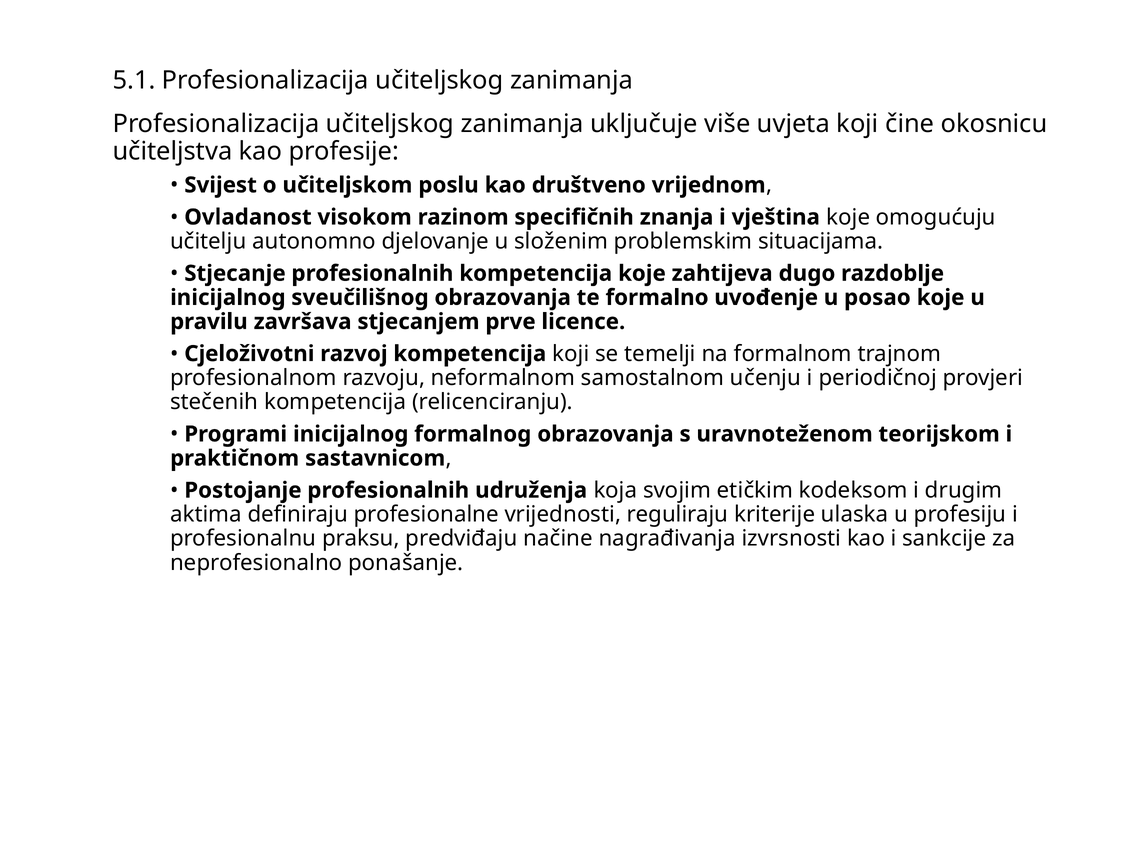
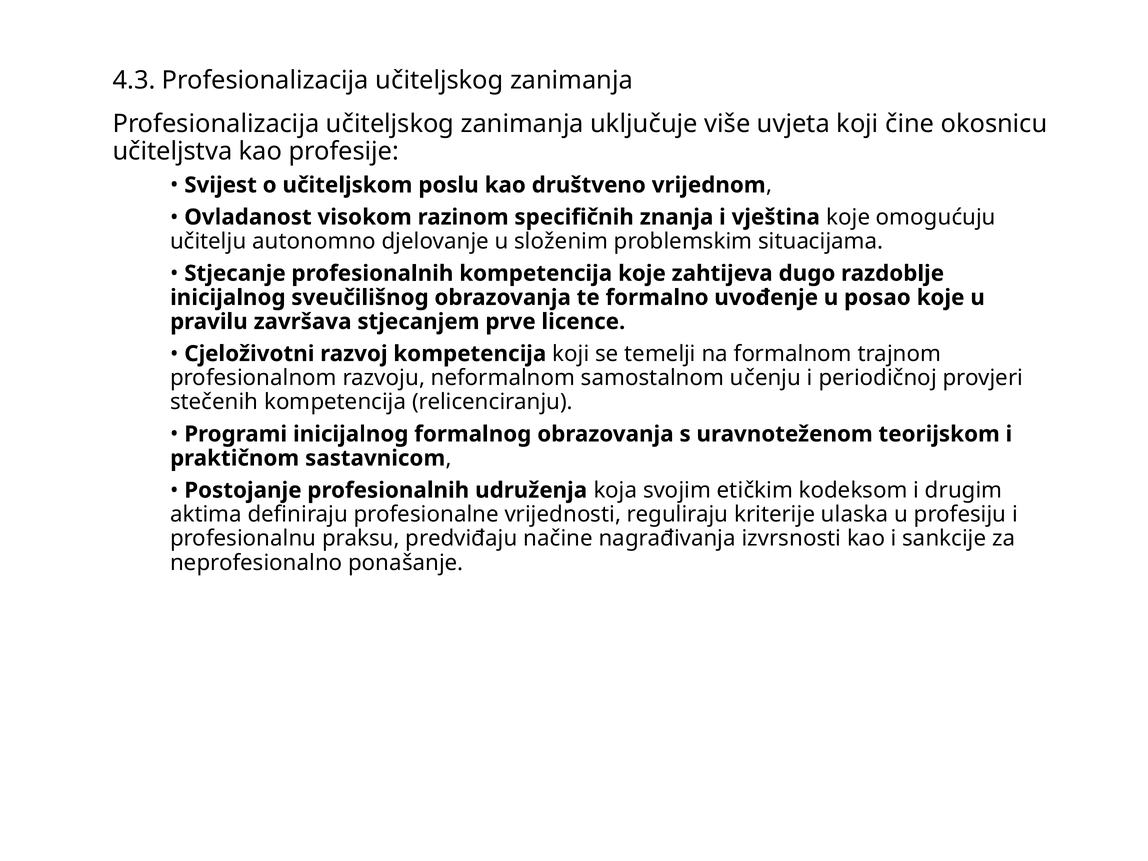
5.1: 5.1 -> 4.3 (134, 80)
